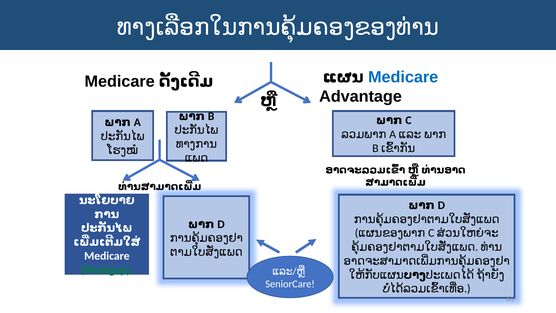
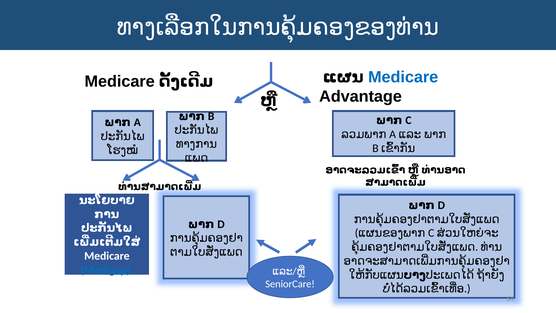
Medigap colour: green -> blue (107, 270)
